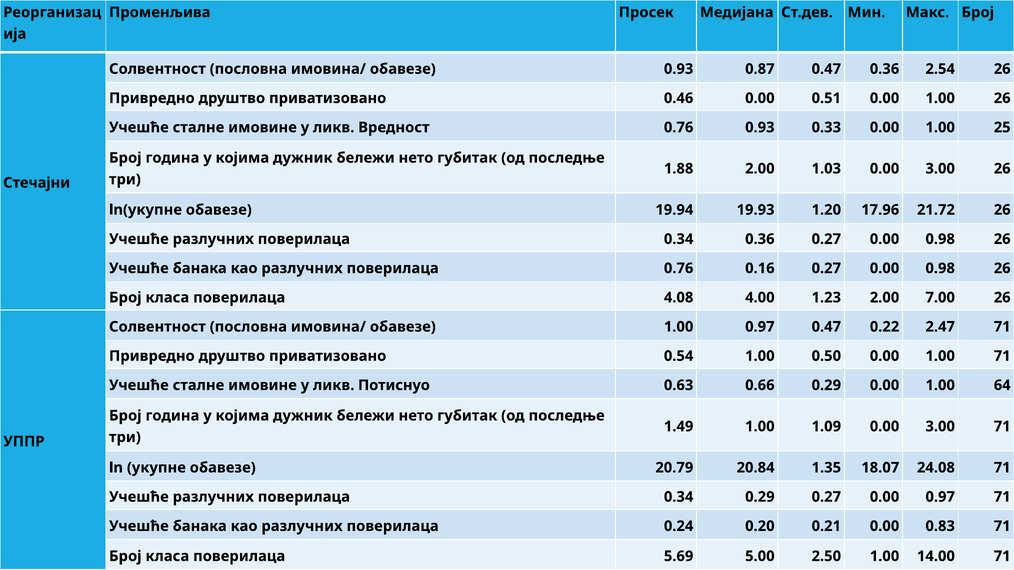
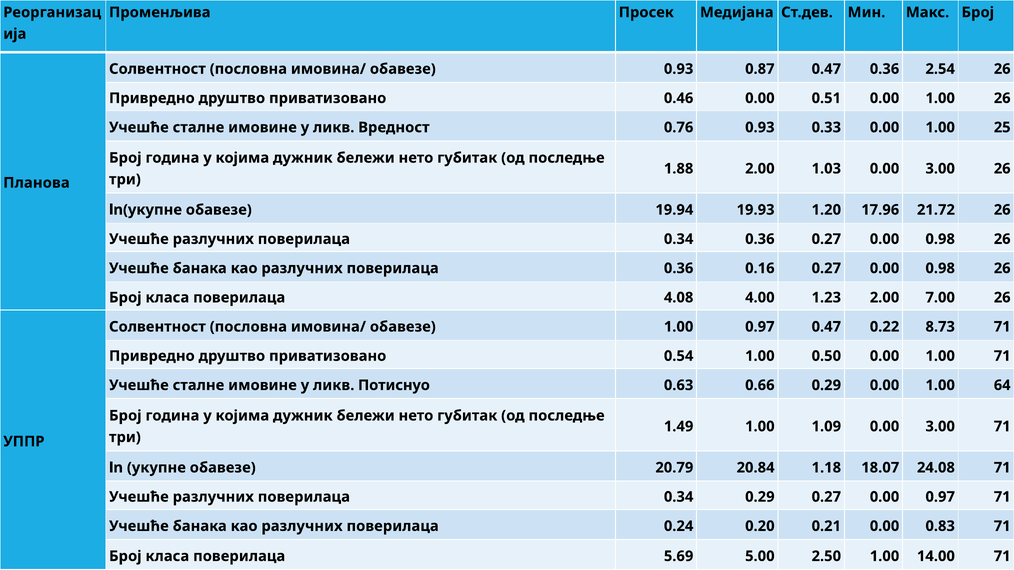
Стечајни: Стечајни -> Планова (36, 183)
поверилаца 0.76: 0.76 -> 0.36 (679, 268)
2.47: 2.47 -> 8.73 (940, 327)
1.35: 1.35 -> 1.18 (826, 468)
